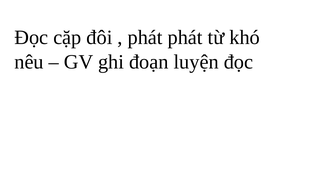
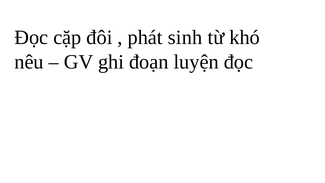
phát phát: phát -> sinh (185, 37)
